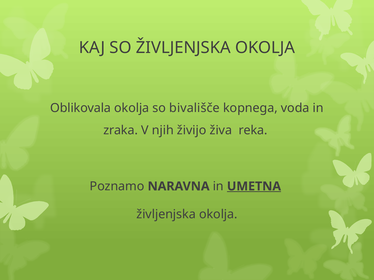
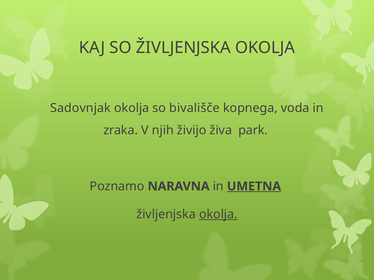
Oblikovala: Oblikovala -> Sadovnjak (81, 108)
reka: reka -> park (253, 131)
okolja underline: none -> present (218, 215)
